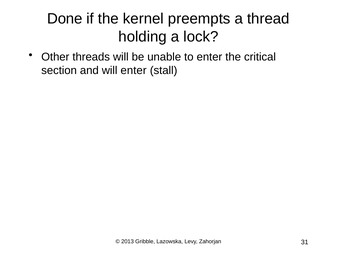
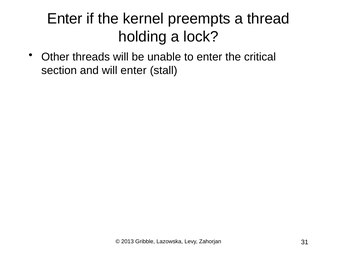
Done: Done -> Enter (65, 19)
